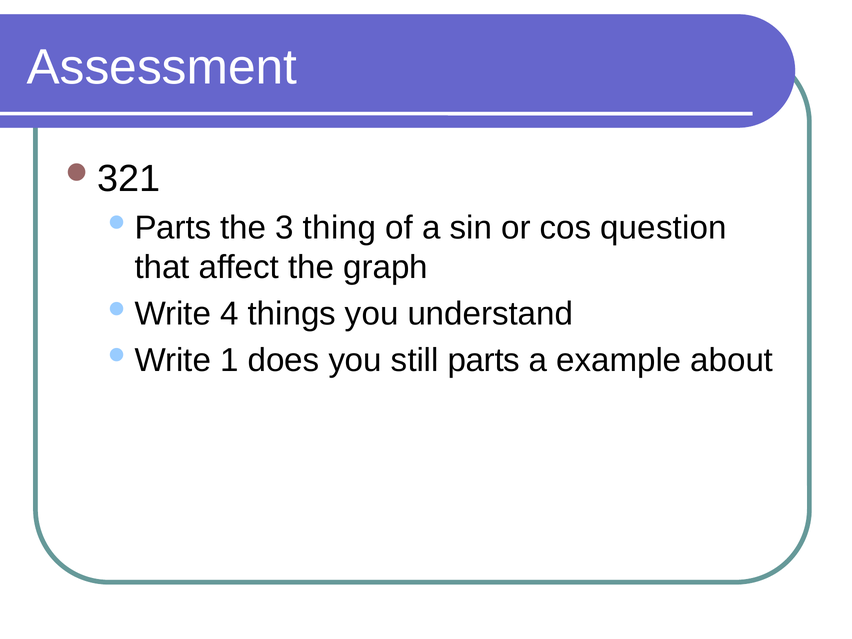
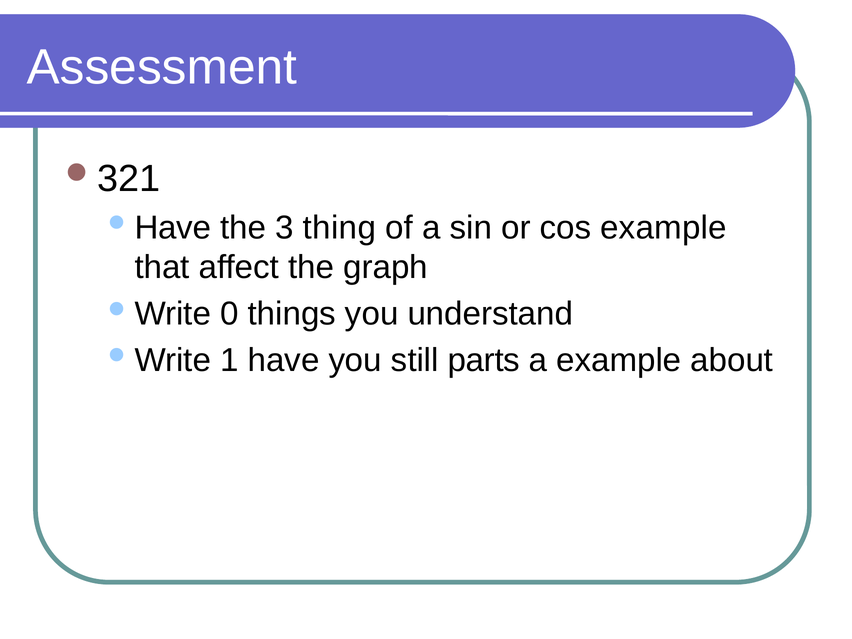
Parts: Parts -> Have (173, 228)
cos question: question -> example (664, 228)
4: 4 -> 0 (229, 314)
1 does: does -> have (284, 360)
